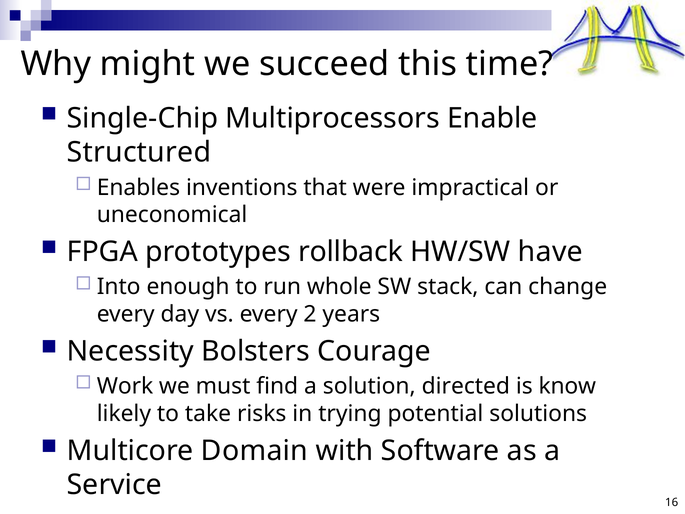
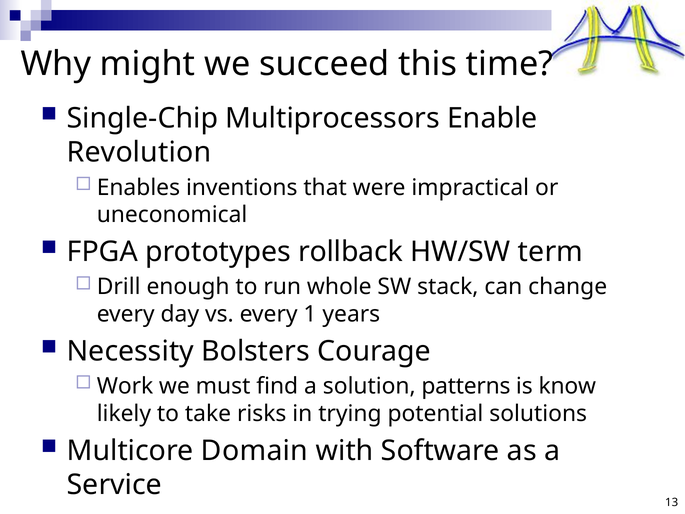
Structured: Structured -> Revolution (139, 152)
have: have -> term (550, 252)
Into: Into -> Drill (119, 287)
2: 2 -> 1 (310, 314)
directed: directed -> patterns (466, 386)
16: 16 -> 13 (672, 502)
